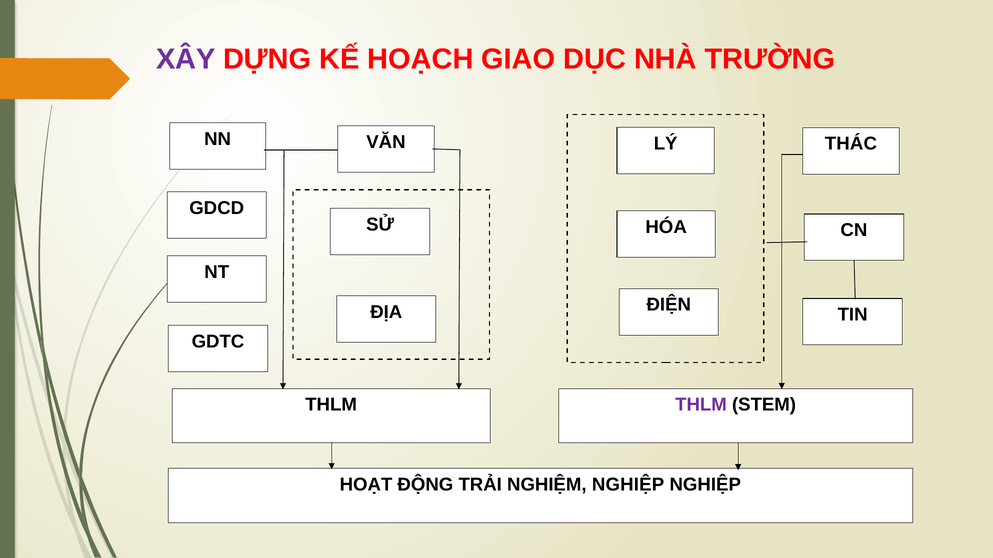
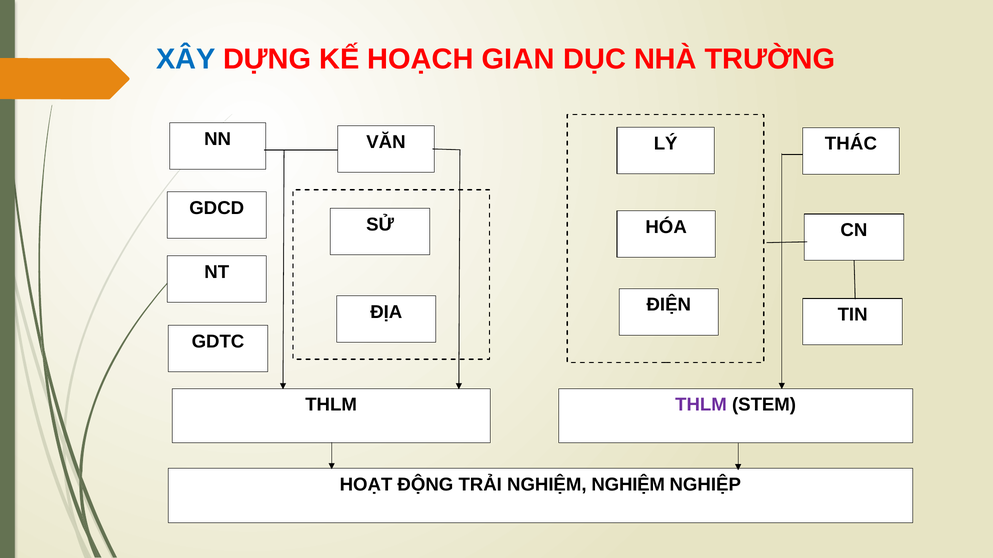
XÂY colour: purple -> blue (186, 59)
GIAO: GIAO -> GIAN (518, 59)
NGHIỆM NGHIỆP: NGHIỆP -> NGHIỆM (628, 485)
